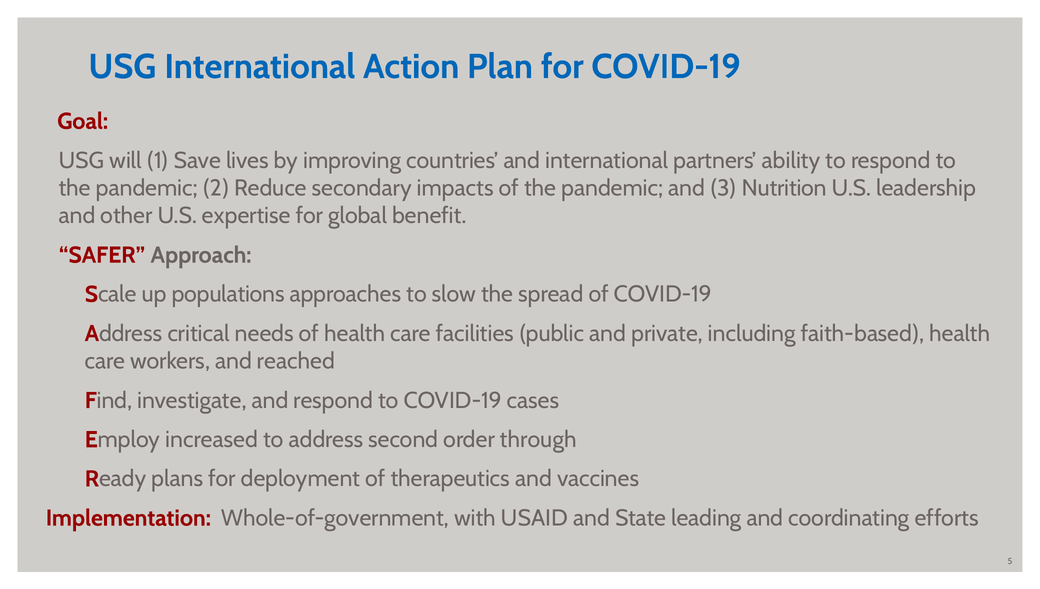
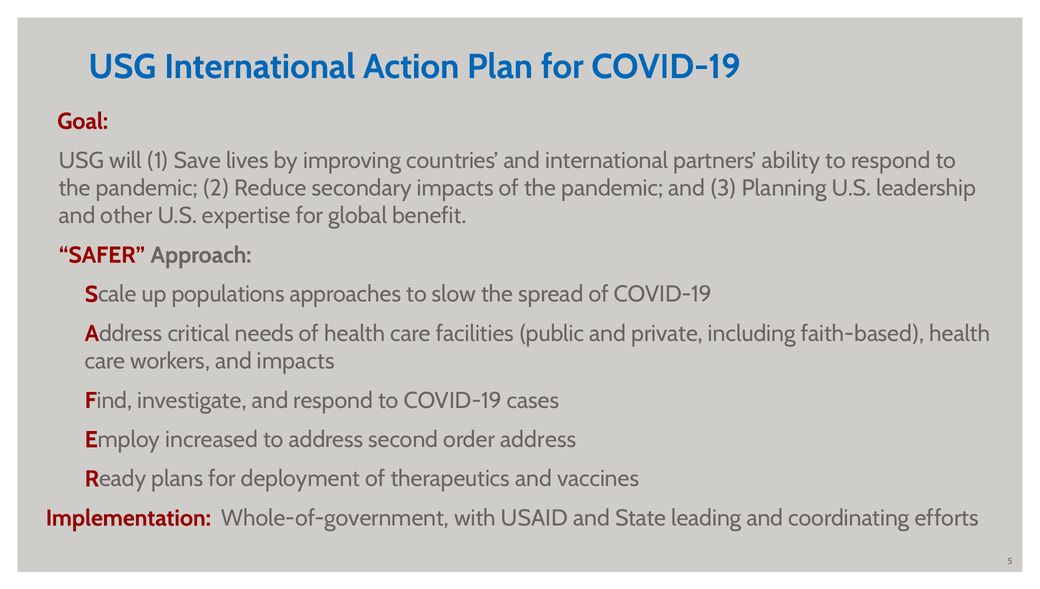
Nutrition: Nutrition -> Planning (784, 188)
and reached: reached -> impacts (296, 362)
order through: through -> address (538, 440)
